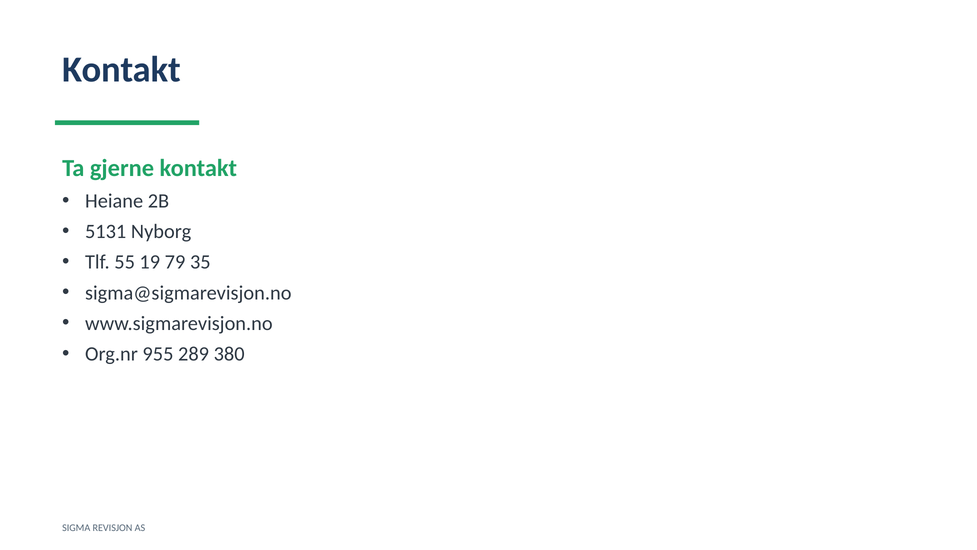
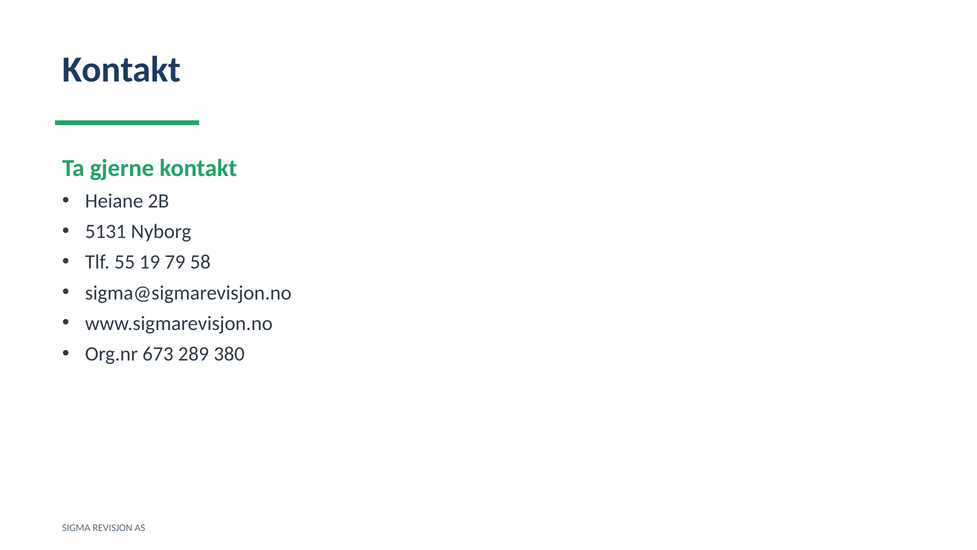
35: 35 -> 58 (200, 262)
955: 955 -> 673 (158, 354)
